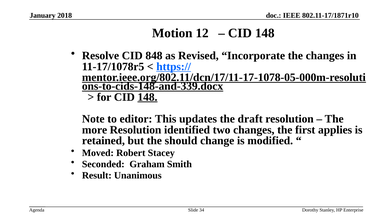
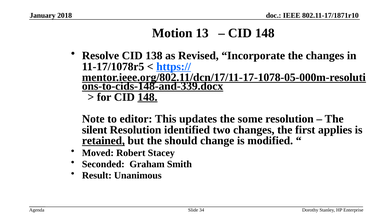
12: 12 -> 13 (202, 33)
848: 848 -> 138 (154, 56)
draft: draft -> some (250, 119)
more: more -> silent (95, 130)
retained underline: none -> present (103, 141)
